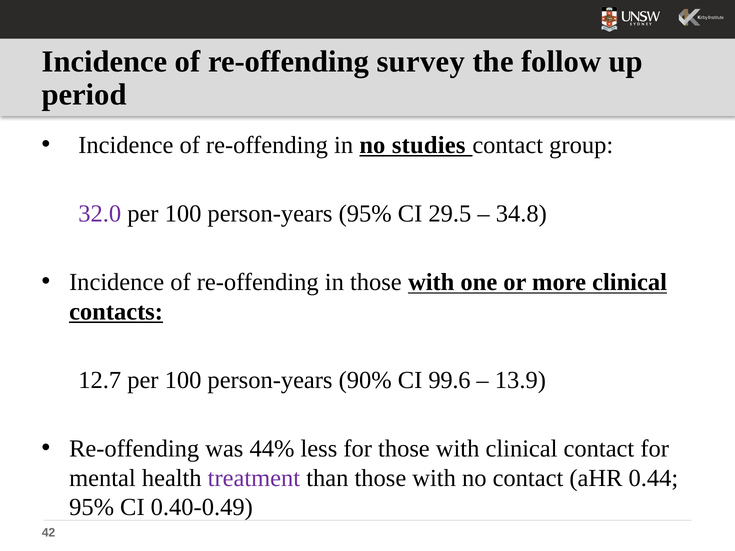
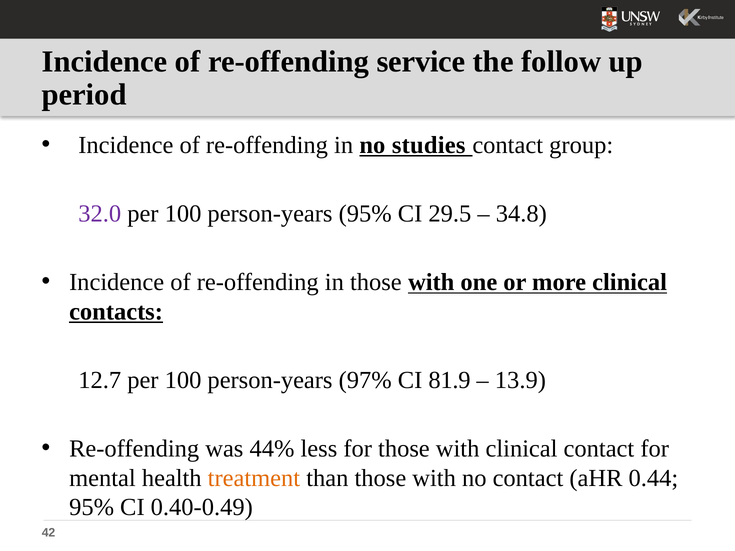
survey: survey -> service (421, 62)
90%: 90% -> 97% (365, 380)
99.6: 99.6 -> 81.9 (450, 380)
treatment colour: purple -> orange (254, 478)
